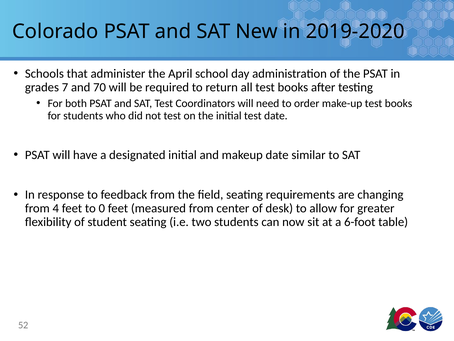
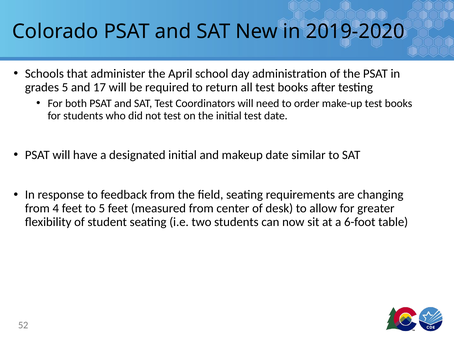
grades 7: 7 -> 5 (65, 87)
70: 70 -> 17 (100, 87)
to 0: 0 -> 5 (102, 208)
